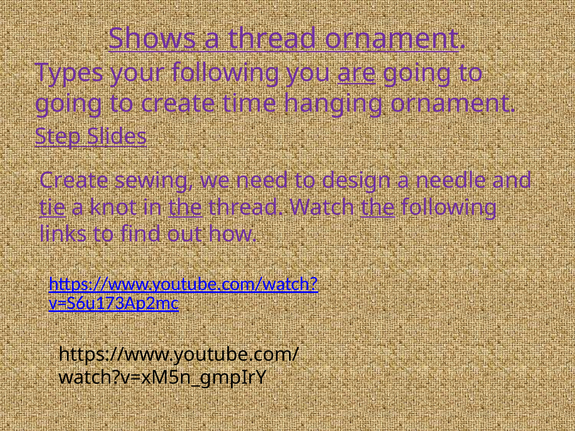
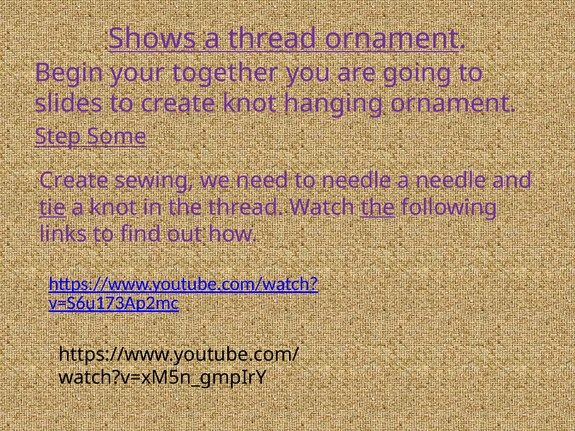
Types: Types -> Begin (69, 73)
your following: following -> together (225, 73)
are underline: present -> none (357, 73)
going: going -> slides (69, 103)
create time: time -> knot (249, 103)
Slides: Slides -> Some (117, 136)
to design: design -> needle (357, 181)
the underline: present -> none (185, 208)
